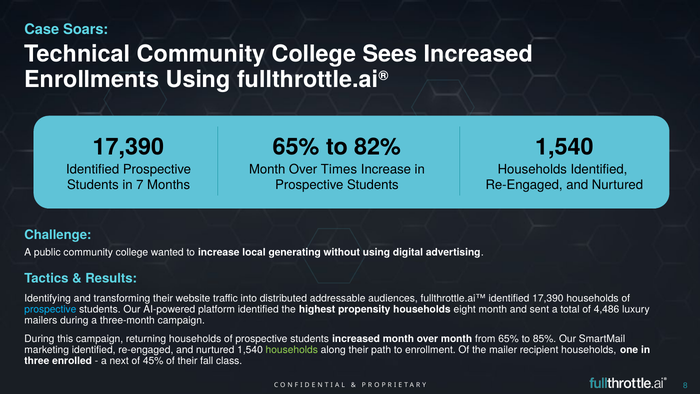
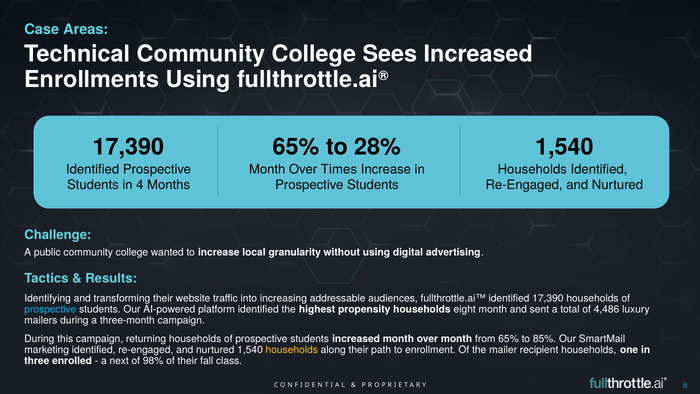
Soars: Soars -> Areas (86, 29)
82%: 82% -> 28% (378, 147)
7: 7 -> 4 (140, 185)
generating: generating -> granularity (295, 252)
distributed: distributed -> increasing (283, 298)
households colour: light green -> yellow (292, 350)
45%: 45% -> 98% (153, 361)
